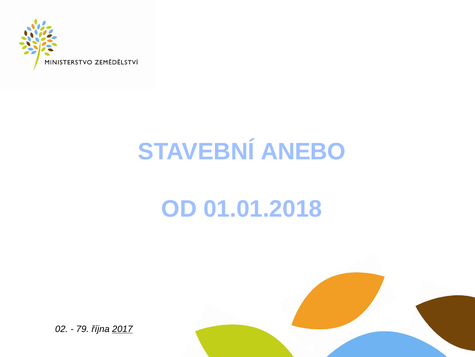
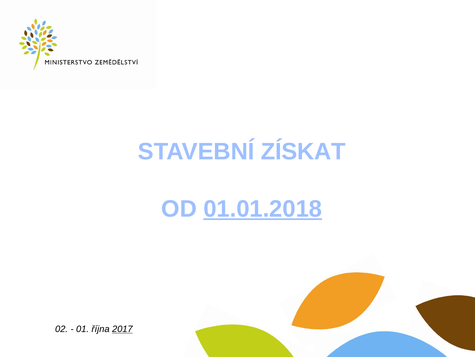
ANEBO: ANEBO -> ZÍSKAT (303, 151)
01.01.2018 underline: none -> present (263, 208)
79: 79 -> 01 (83, 328)
